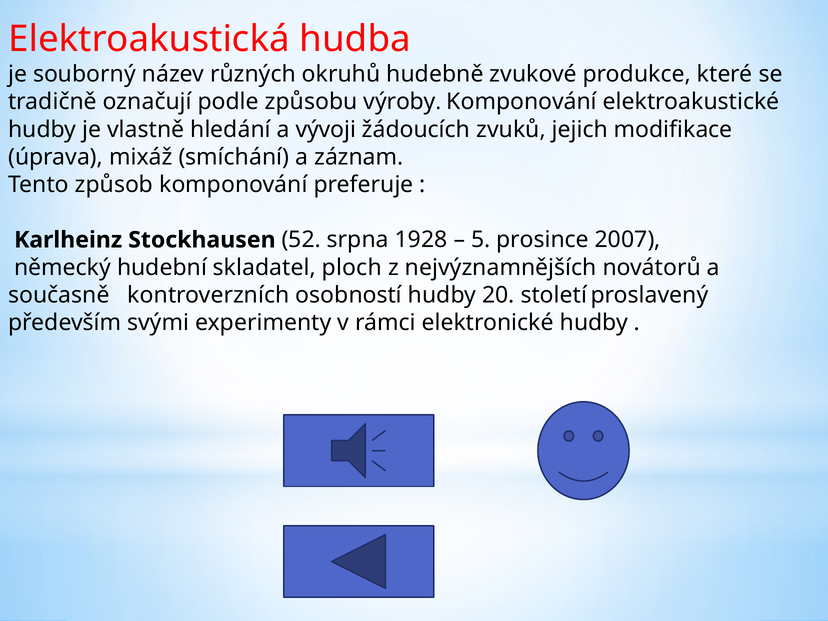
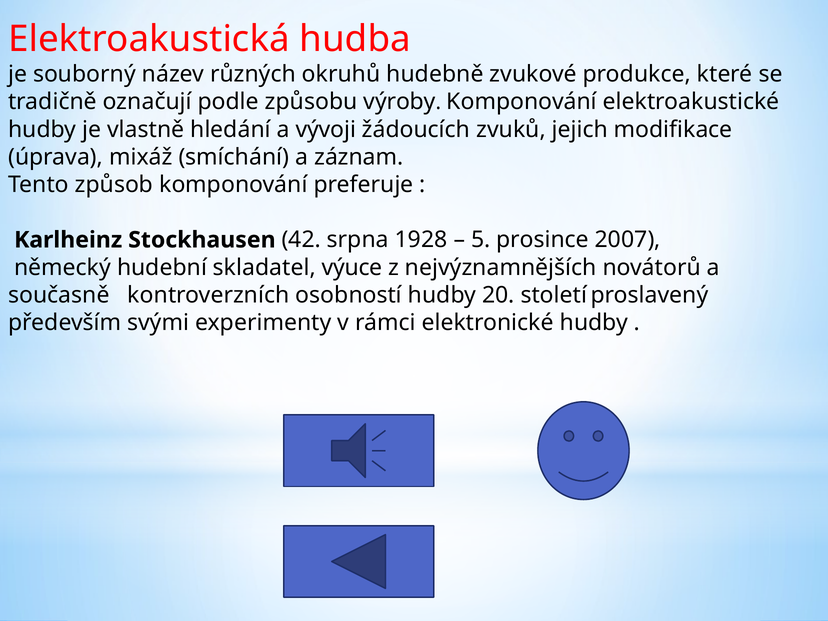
52: 52 -> 42 (301, 240)
ploch: ploch -> výuce (352, 268)
